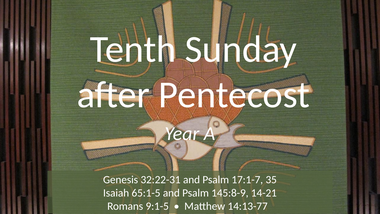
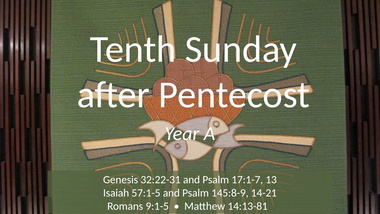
35: 35 -> 13 (271, 179)
65:1-5: 65:1-5 -> 57:1-5 (146, 193)
14:13-77: 14:13-77 -> 14:13-81 (248, 206)
